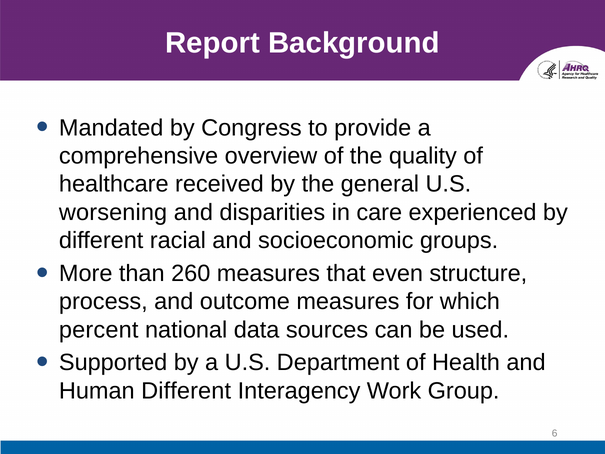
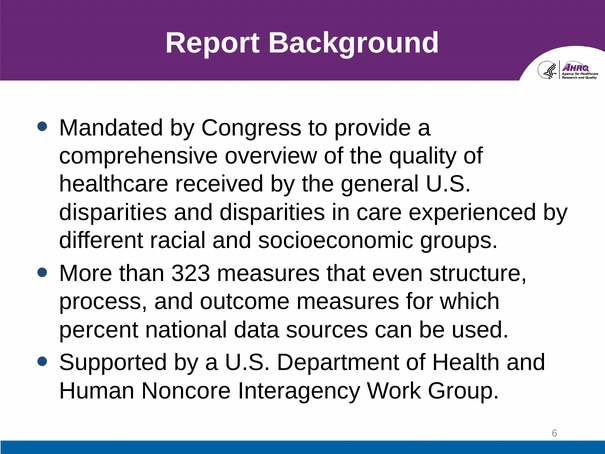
worsening: worsening -> disparities (113, 212)
260: 260 -> 323 (191, 273)
Human Different: Different -> Noncore (186, 391)
